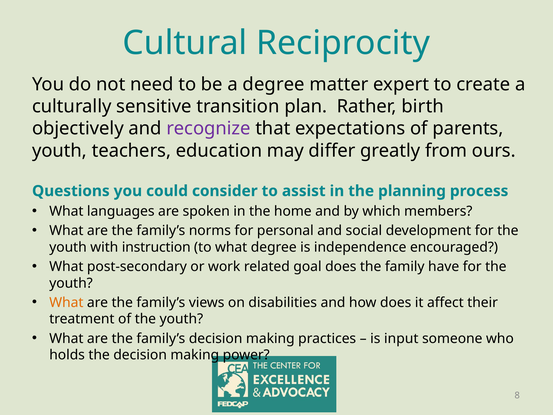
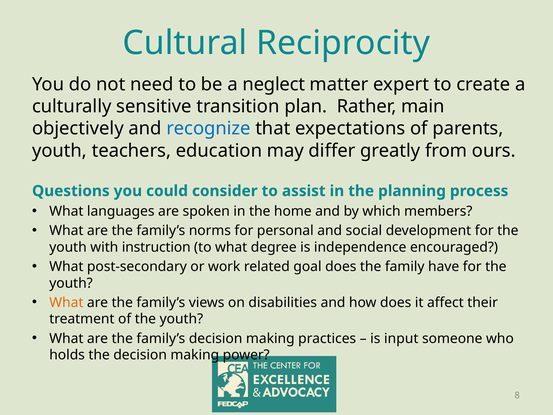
a degree: degree -> neglect (274, 84)
birth: birth -> main (423, 106)
recognize colour: purple -> blue (209, 128)
